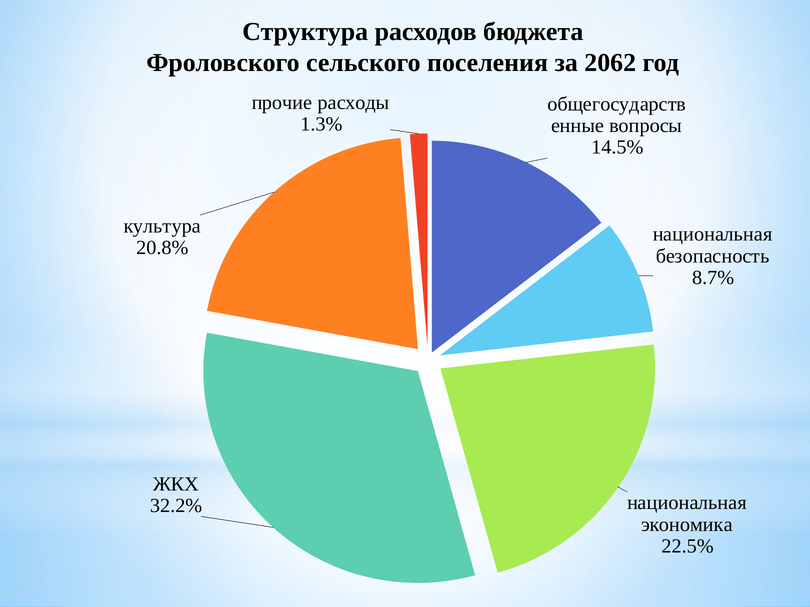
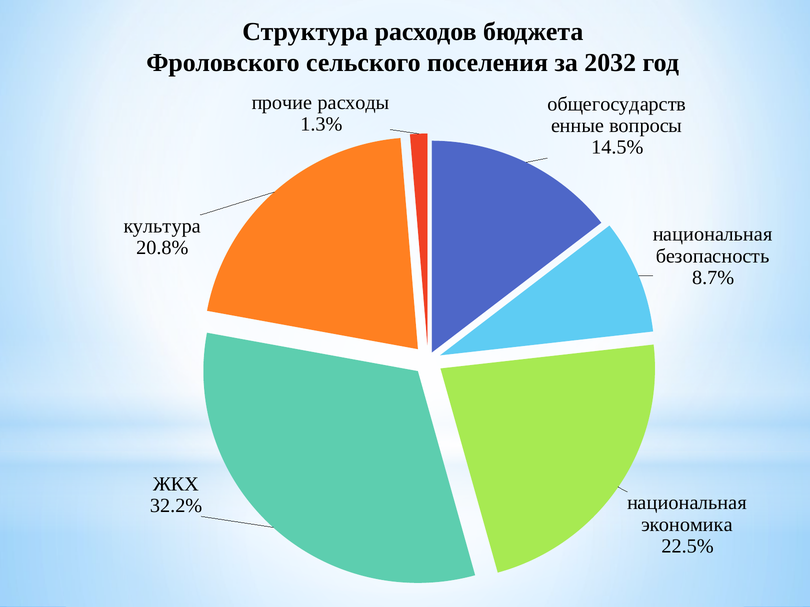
2062: 2062 -> 2032 (610, 63)
